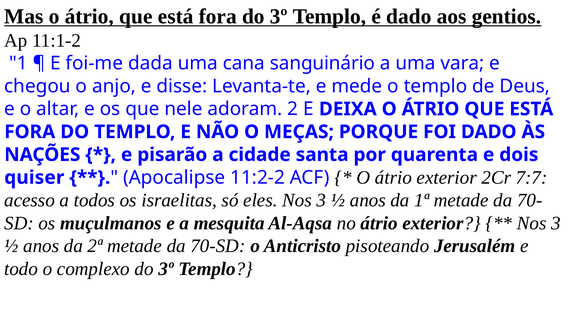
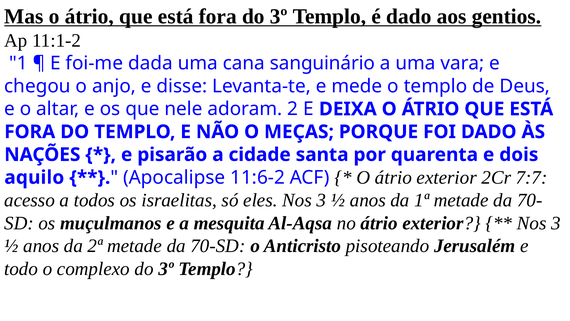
quiser: quiser -> aquilo (34, 177)
11:2-2: 11:2-2 -> 11:6-2 (258, 177)
